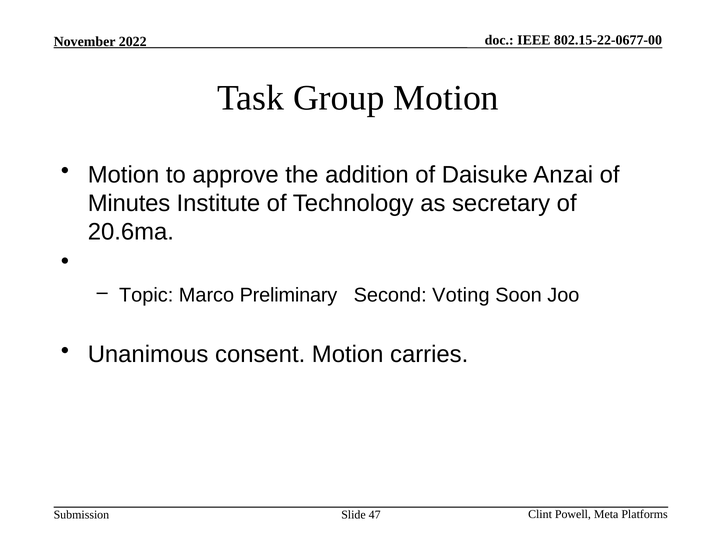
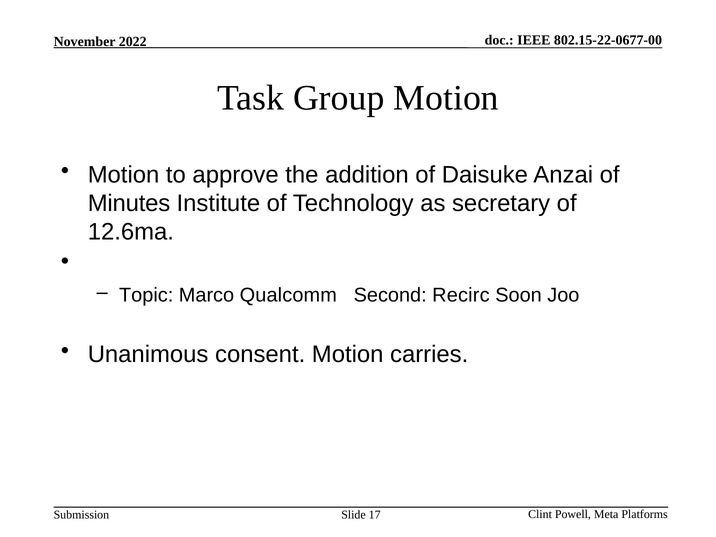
20.6ma: 20.6ma -> 12.6ma (131, 232)
Preliminary: Preliminary -> Qualcomm (288, 295)
Voting: Voting -> Recirc (461, 295)
47: 47 -> 17 (375, 515)
